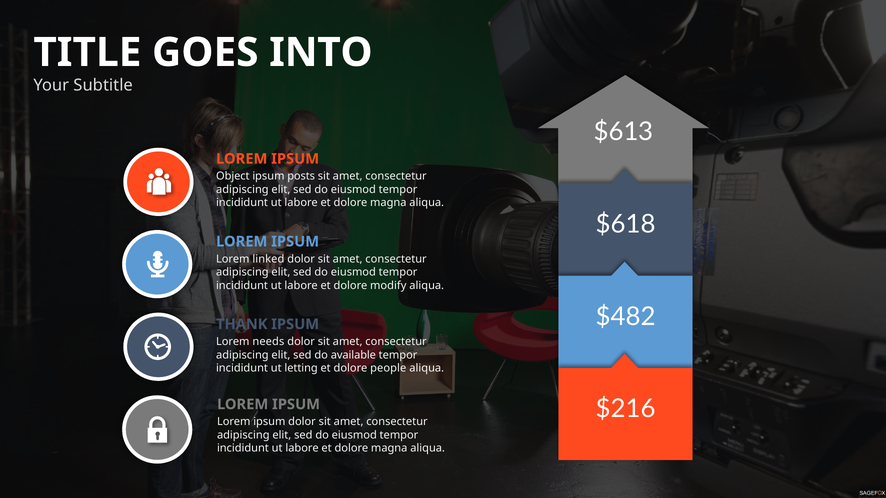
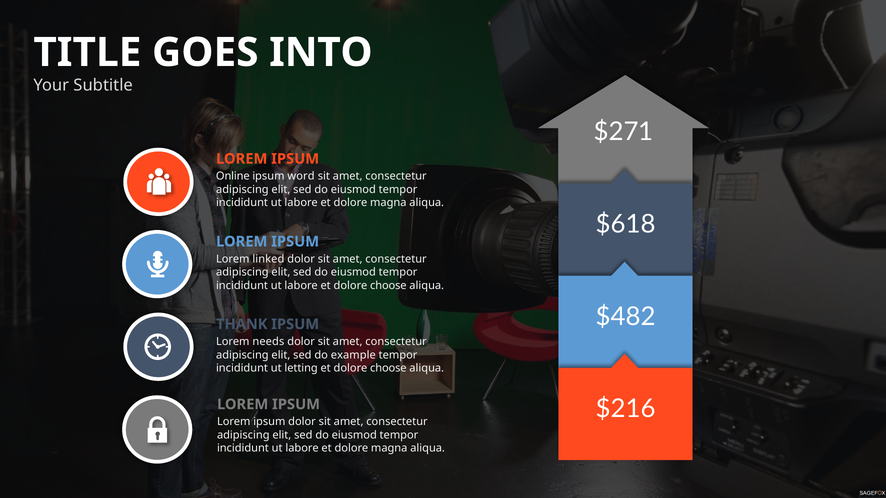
$613: $613 -> $271 (624, 132)
Object: Object -> Online (233, 176)
posts: posts -> word (301, 176)
labore et dolore modify: modify -> choose (388, 286)
available: available -> example (353, 355)
people: people -> choose (388, 369)
